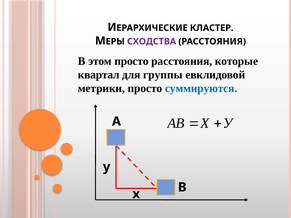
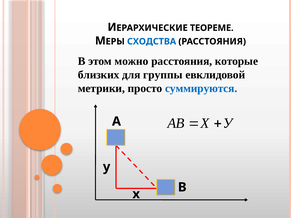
КЛАСТЕР: КЛАСТЕР -> ТЕОРЕМЕ (212, 28)
СХОДСТВА colour: purple -> blue (152, 42)
этом просто: просто -> можно (131, 61)
квартал: квартал -> близких (99, 75)
